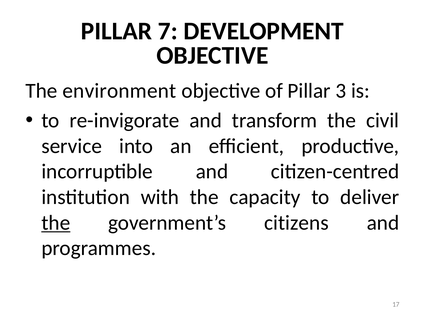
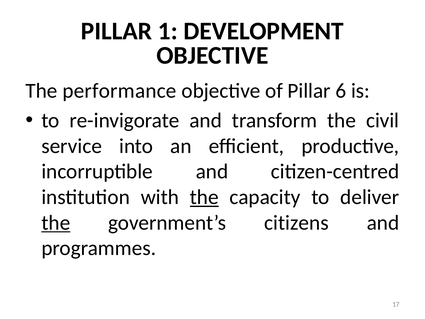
7: 7 -> 1 (168, 31)
environment: environment -> performance (119, 91)
3: 3 -> 6 (341, 91)
the underline: none -> present (204, 197)
